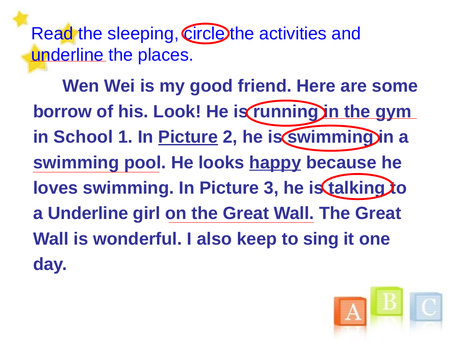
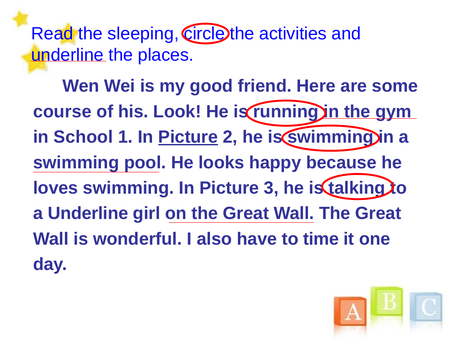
borrow: borrow -> course (62, 111)
happy underline: present -> none (275, 162)
keep: keep -> have (257, 239)
sing: sing -> time (321, 239)
